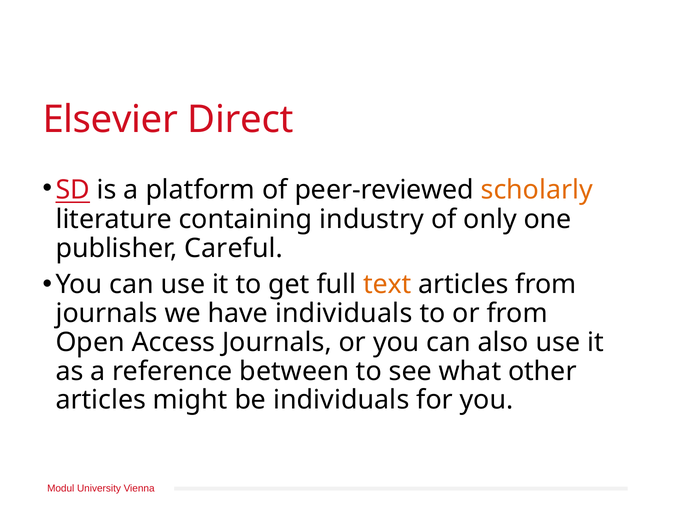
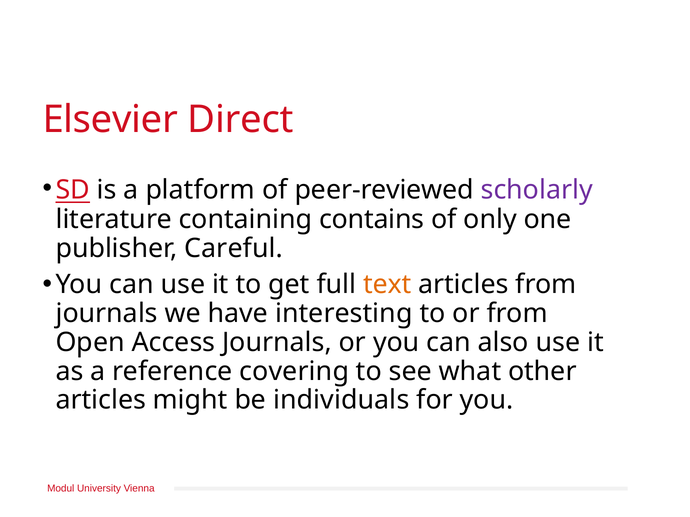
scholarly colour: orange -> purple (537, 190)
industry: industry -> contains (372, 220)
have individuals: individuals -> interesting (344, 314)
between: between -> covering (294, 372)
